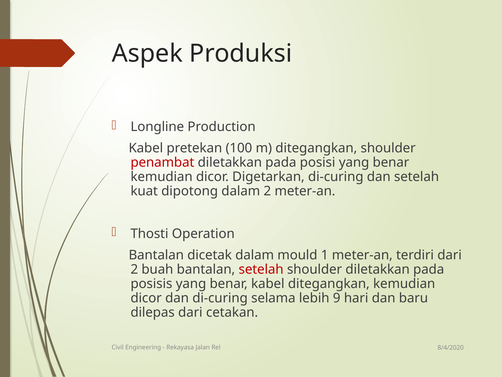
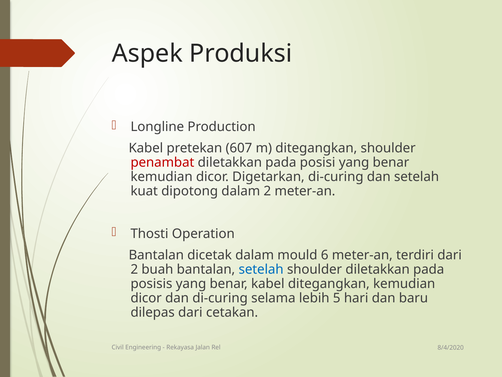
100: 100 -> 607 (239, 148)
1: 1 -> 6 (325, 255)
setelah colour: red -> blue (261, 269)
9: 9 -> 5 (337, 298)
